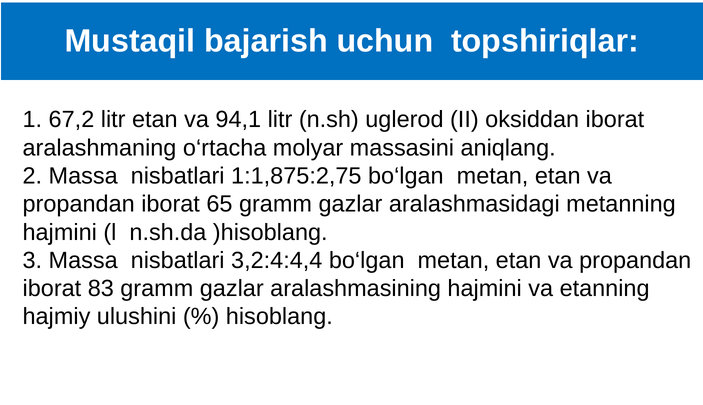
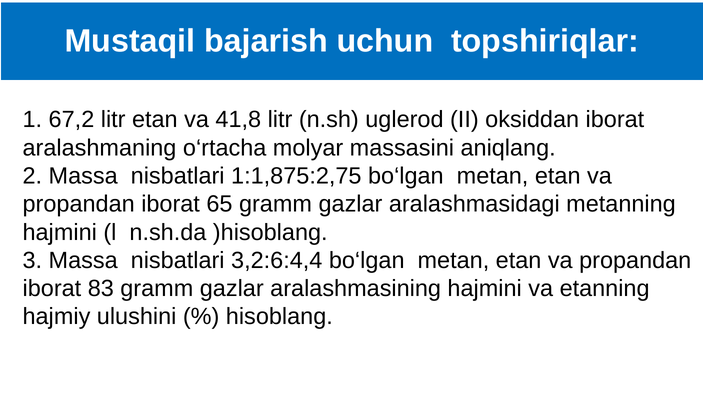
94,1: 94,1 -> 41,8 (238, 120)
3,2:4:4,4: 3,2:4:4,4 -> 3,2:6:4,4 (277, 260)
